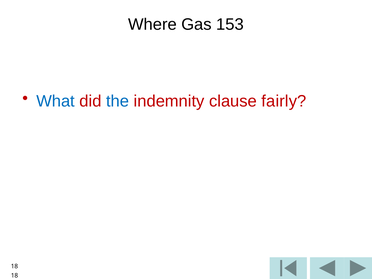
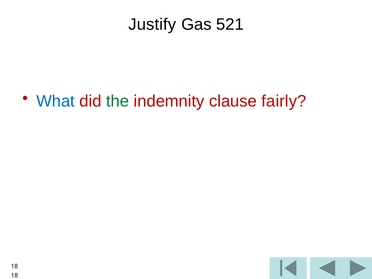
Where: Where -> Justify (152, 24)
153: 153 -> 521 (230, 24)
the colour: blue -> green (118, 101)
